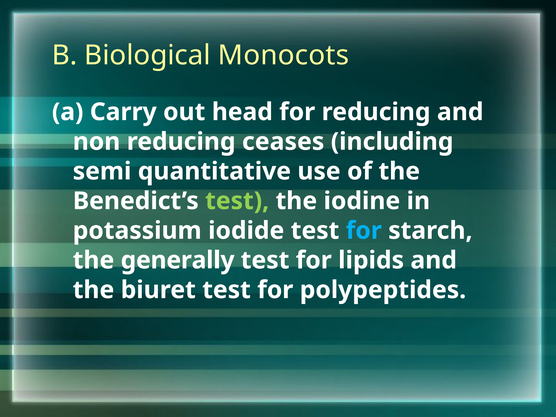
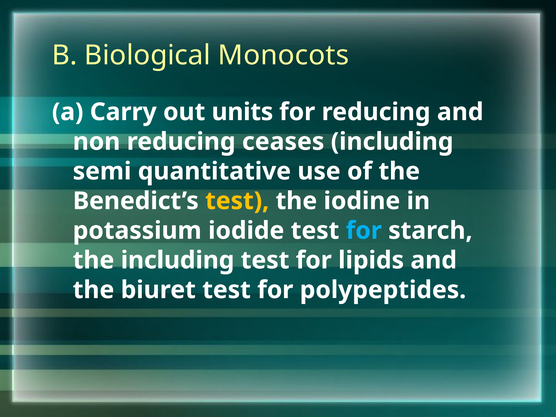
head: head -> units (242, 112)
test colour: light green -> yellow (237, 201)
the generally: generally -> including (178, 260)
